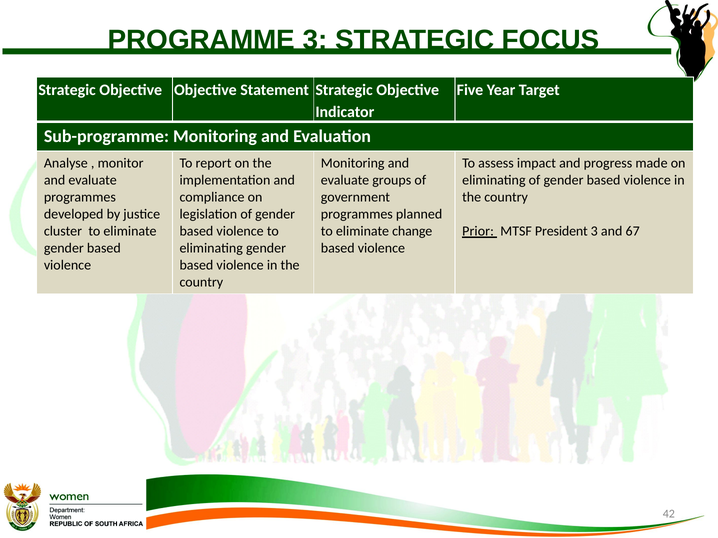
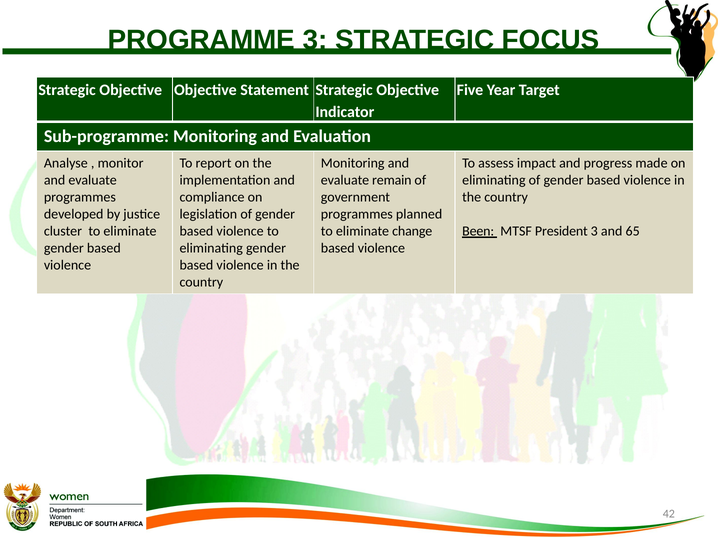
groups: groups -> remain (392, 180)
Prior: Prior -> Been (478, 231)
67: 67 -> 65 (633, 231)
